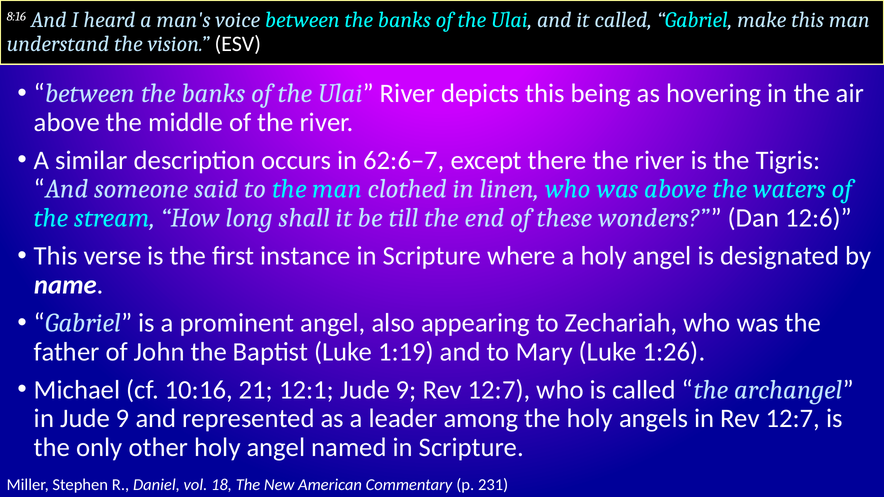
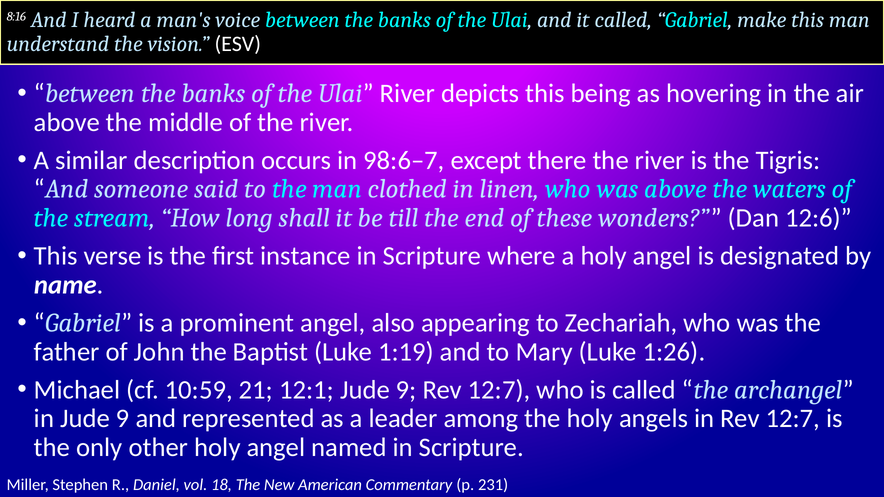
62:6–7: 62:6–7 -> 98:6–7 (404, 160)
10:16: 10:16 -> 10:59 (199, 390)
